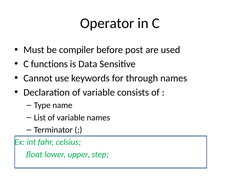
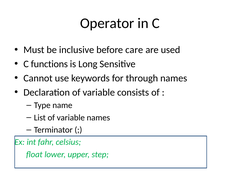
compiler: compiler -> inclusive (77, 50)
post: post -> care (134, 50)
Data: Data -> Long (88, 64)
